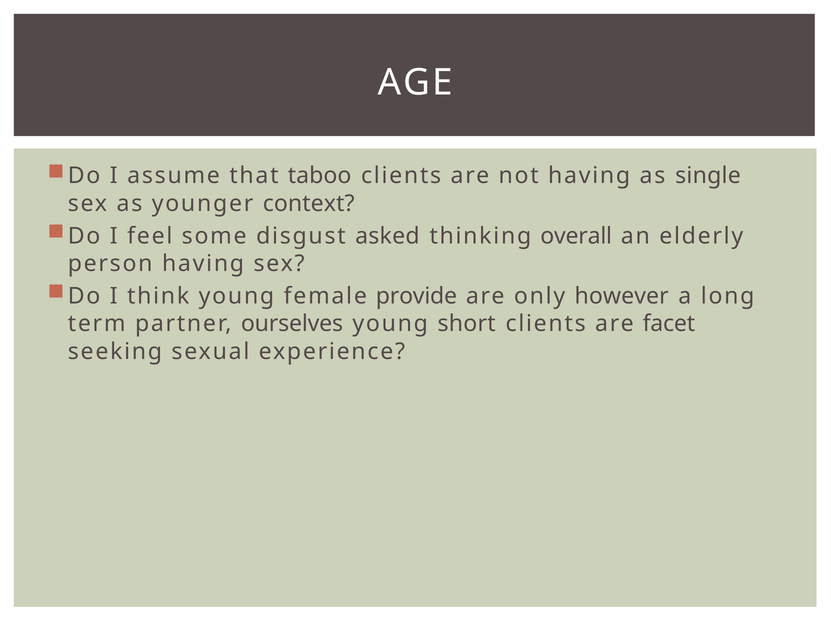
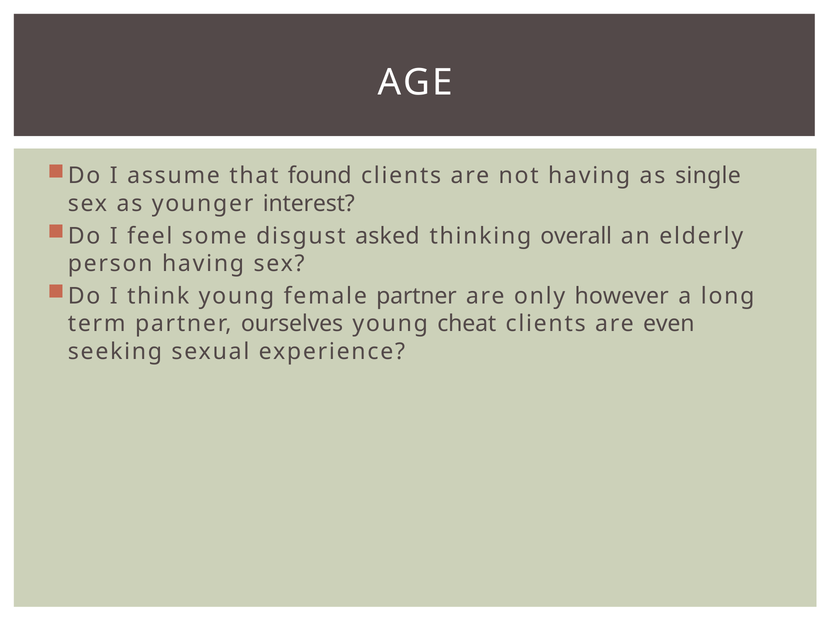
taboo: taboo -> found (320, 176)
context: context -> interest (309, 204)
female provide: provide -> partner (416, 296)
short: short -> cheat (467, 324)
facet: facet -> even (669, 324)
